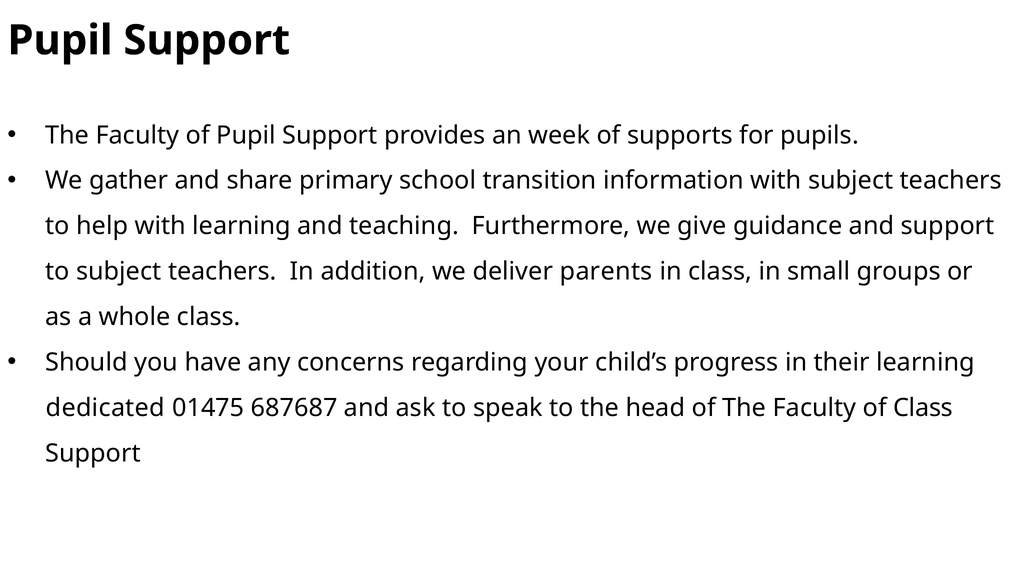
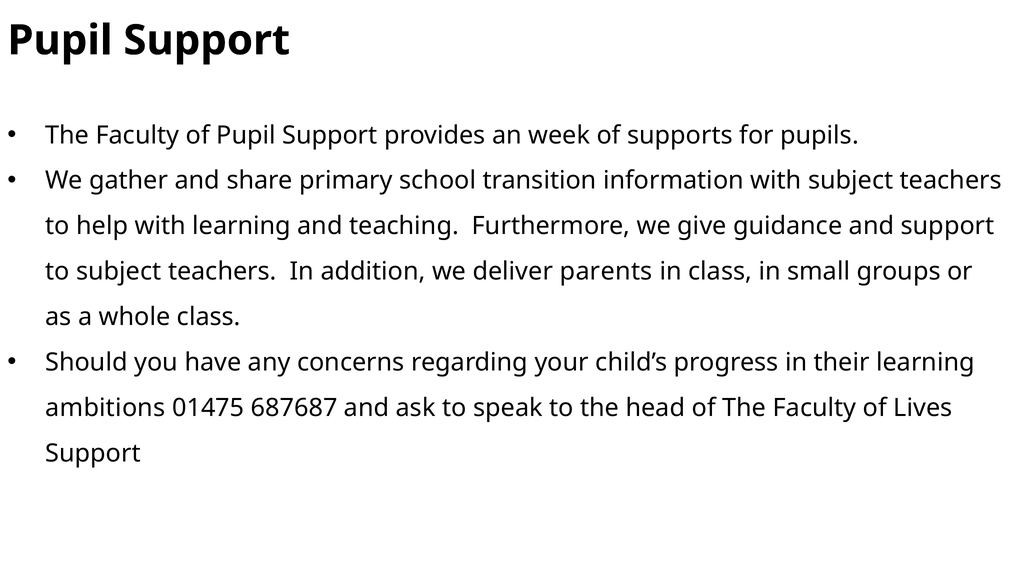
dedicated: dedicated -> ambitions (105, 408)
of Class: Class -> Lives (923, 408)
